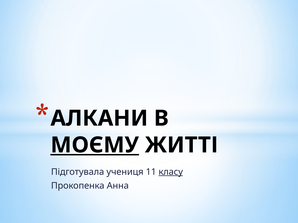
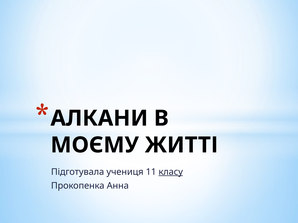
МОЄМУ underline: present -> none (95, 145)
